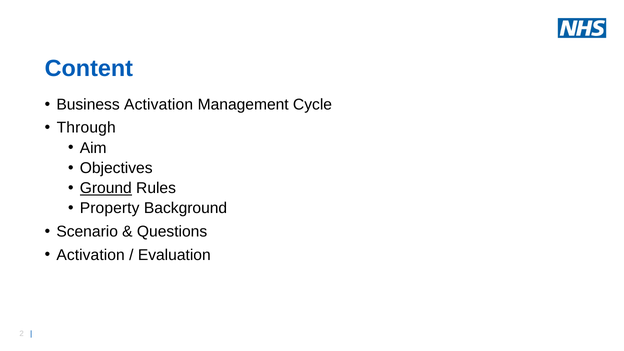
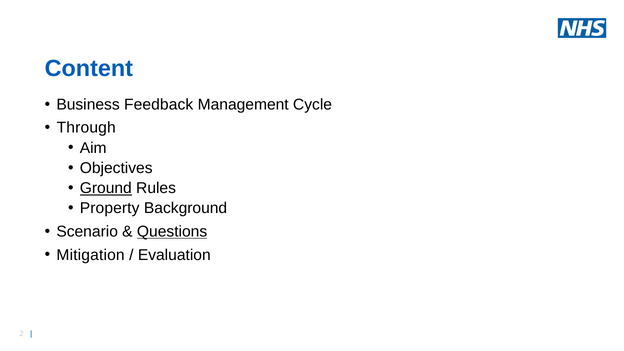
Business Activation: Activation -> Feedback (159, 104)
Questions underline: none -> present (172, 232)
Activation: Activation -> Mitigation (91, 255)
